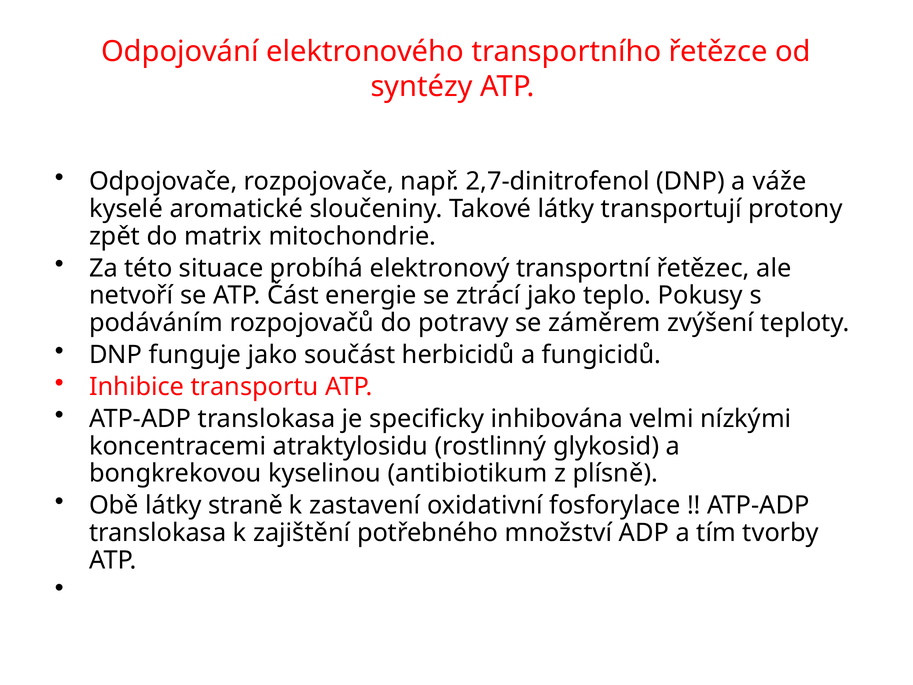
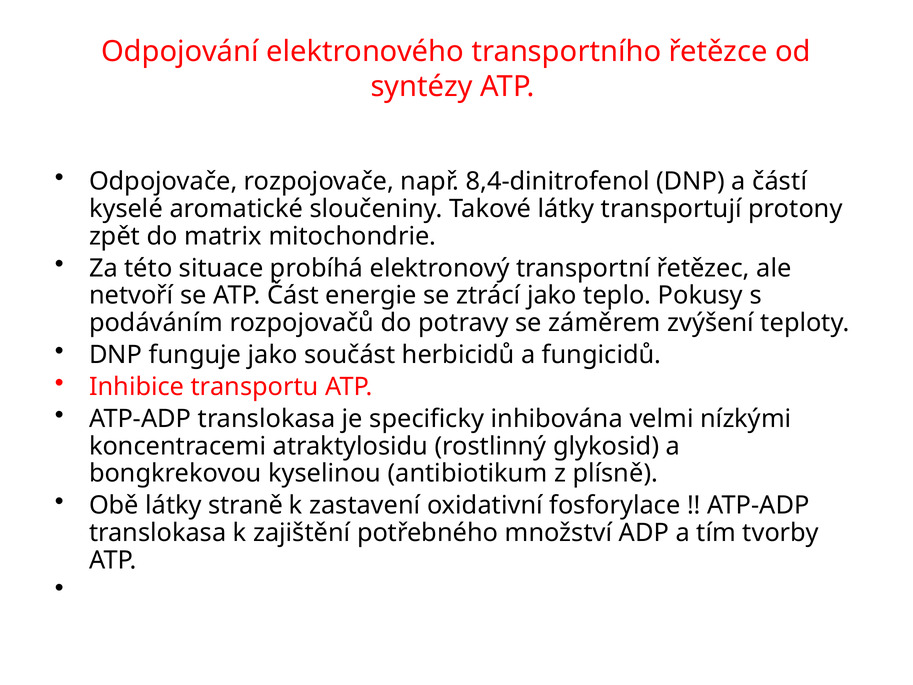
2,7-dinitrofenol: 2,7-dinitrofenol -> 8,4-dinitrofenol (558, 181)
váže: váže -> částí (780, 181)
